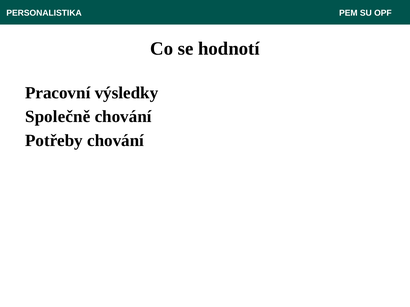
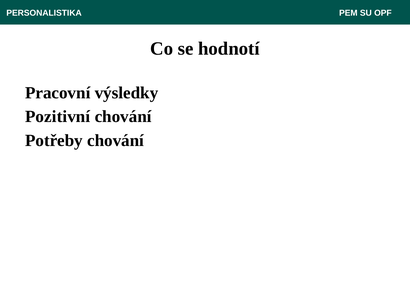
Společně: Společně -> Pozitivní (58, 117)
